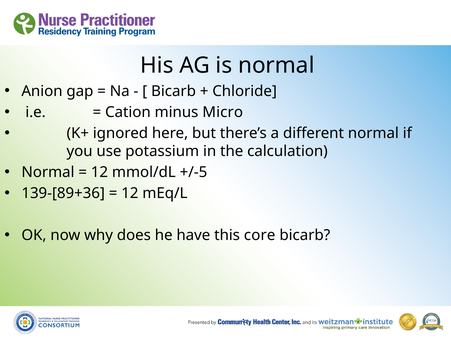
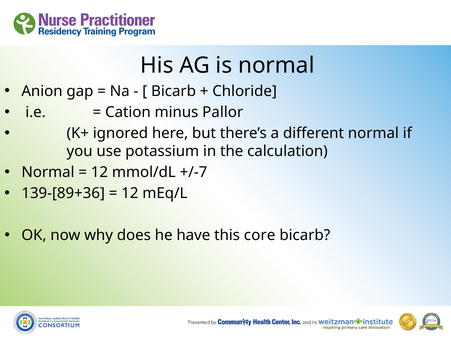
Micro: Micro -> Pallor (223, 112)
+/-5: +/-5 -> +/-7 (193, 172)
